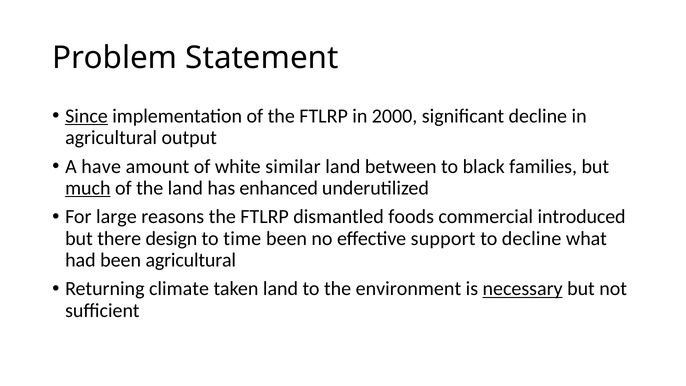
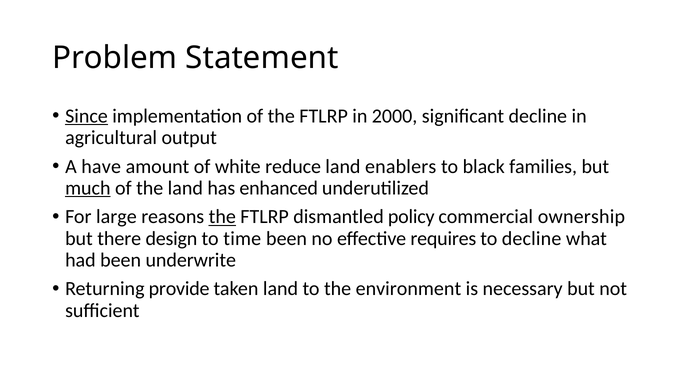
similar: similar -> reduce (293, 166)
between: between -> enablers (401, 166)
the underline: none -> present (222, 217)
foods: foods -> policy (411, 217)
introduced: introduced -> ownership (581, 217)
support: support -> requires (443, 238)
been agricultural: agricultural -> underwrite (191, 260)
climate: climate -> provide (179, 289)
necessary underline: present -> none (523, 289)
